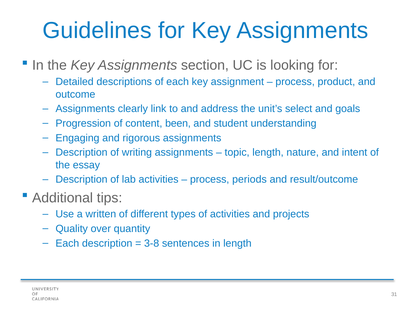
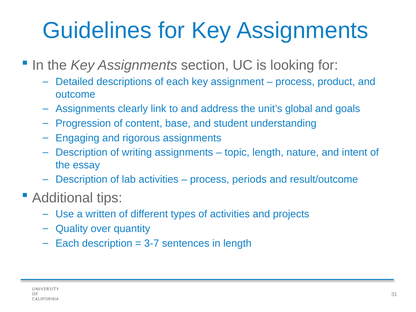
select: select -> global (299, 109)
been: been -> base (178, 123)
3-8: 3-8 -> 3-7 (152, 243)
